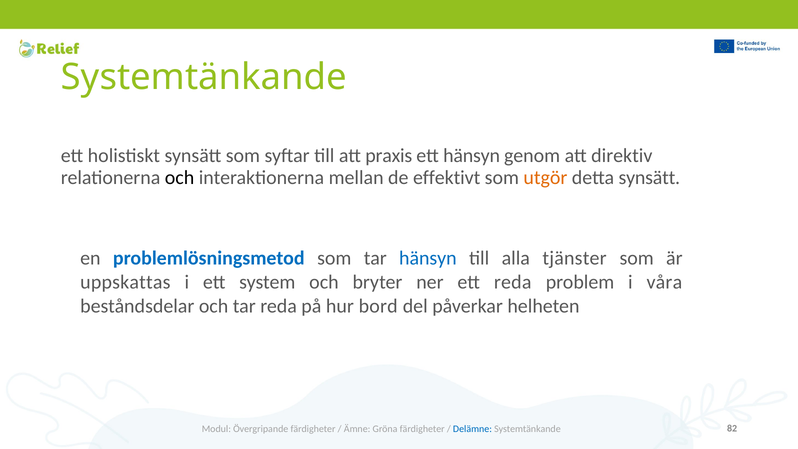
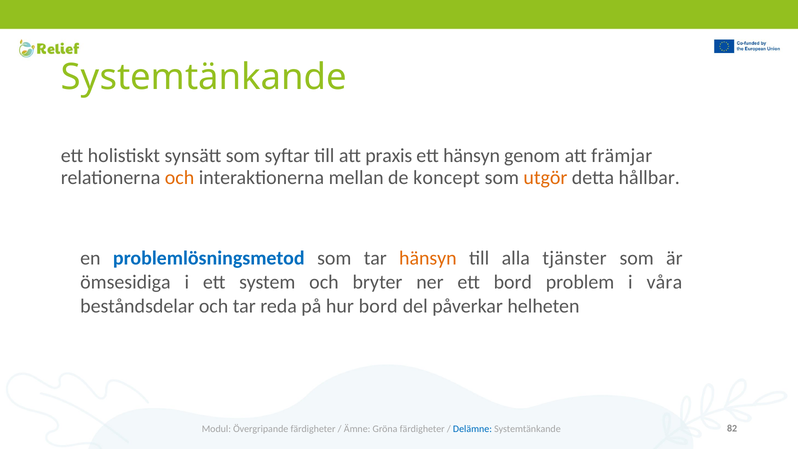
direktiv: direktiv -> främjar (622, 156)
och colour: black -> orange (180, 177)
effektivt: effektivt -> koncept (447, 177)
detta synsätt: synsätt -> hållbar (649, 177)
hänsyn colour: blue -> orange (428, 258)
uppskattas: uppskattas -> ömsesidiga (125, 282)
ett reda: reda -> bord (513, 282)
